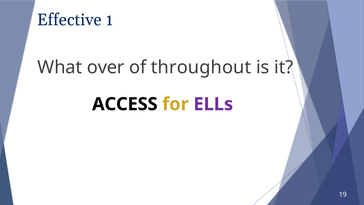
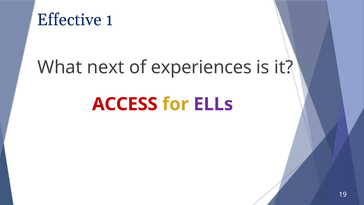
over: over -> next (106, 67)
throughout: throughout -> experiences (201, 67)
ACCESS colour: black -> red (125, 104)
